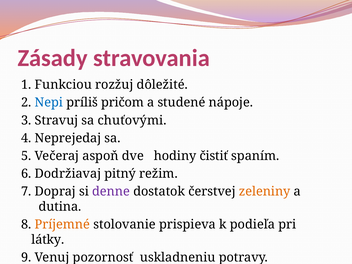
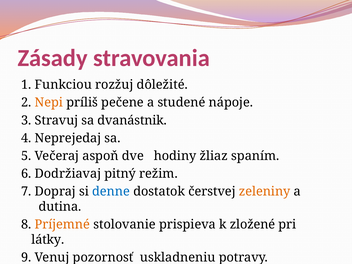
Nepi colour: blue -> orange (49, 103)
pričom: pričom -> pečene (122, 103)
chuťovými: chuťovými -> dvanástnik (132, 120)
čistiť: čistiť -> žliaz (214, 156)
denne colour: purple -> blue (111, 191)
podieľa: podieľa -> zložené (253, 224)
